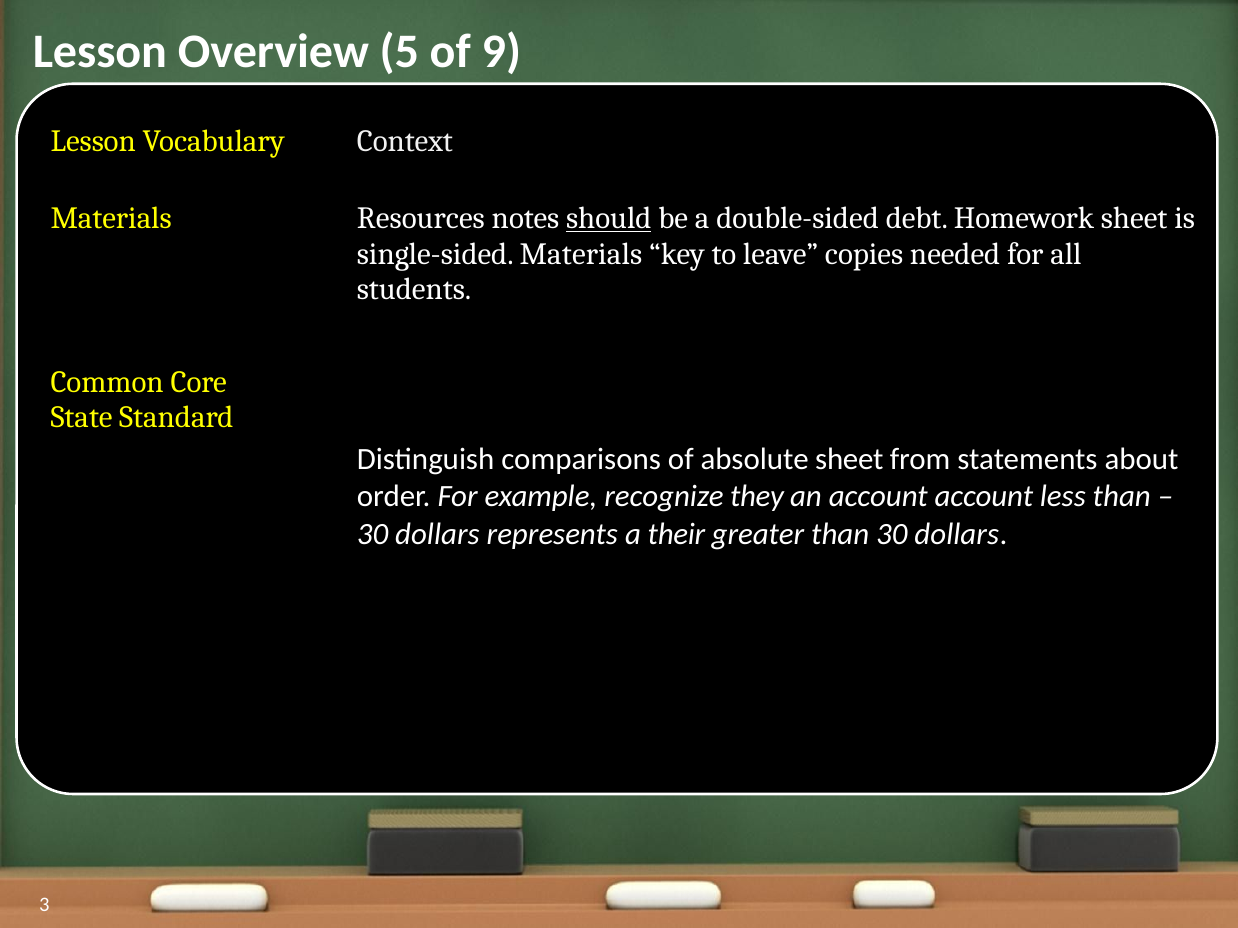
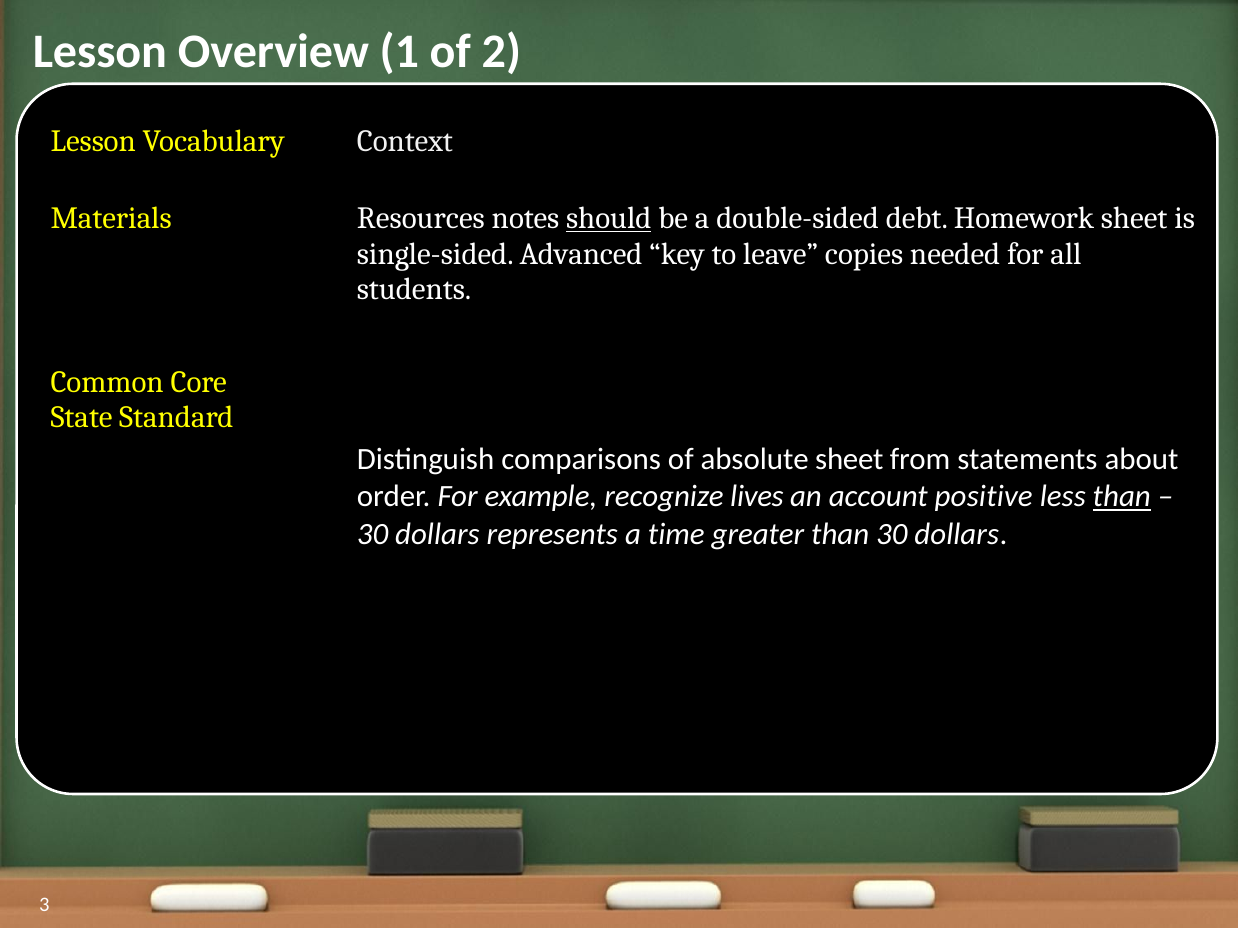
5: 5 -> 1 (399, 51)
9: 9 -> 2 (501, 51)
single-sided Materials: Materials -> Advanced (581, 254)
they: they -> lives (757, 497)
account account: account -> positive (984, 497)
than underline: none -> present (1122, 497)
their: their -> time (676, 535)
